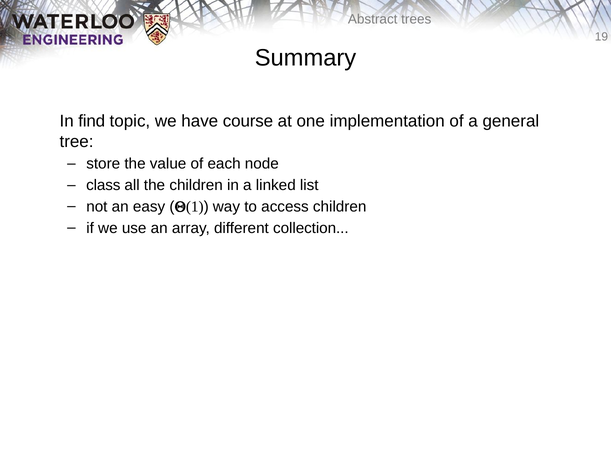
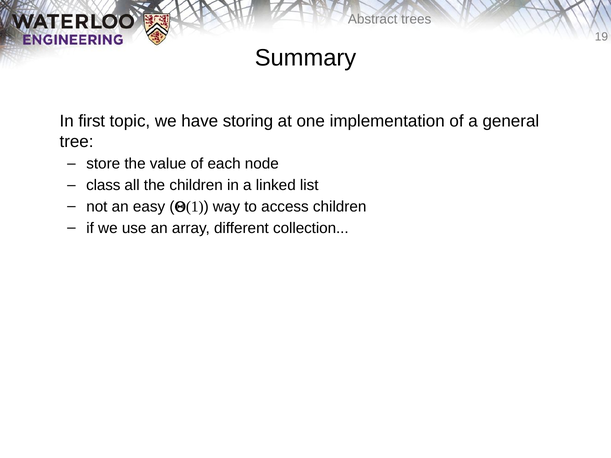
find: find -> first (92, 121)
course: course -> storing (248, 121)
